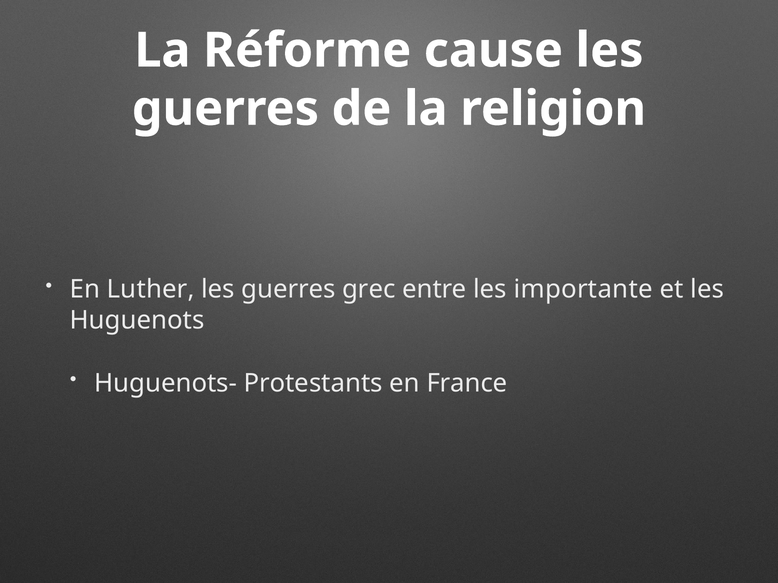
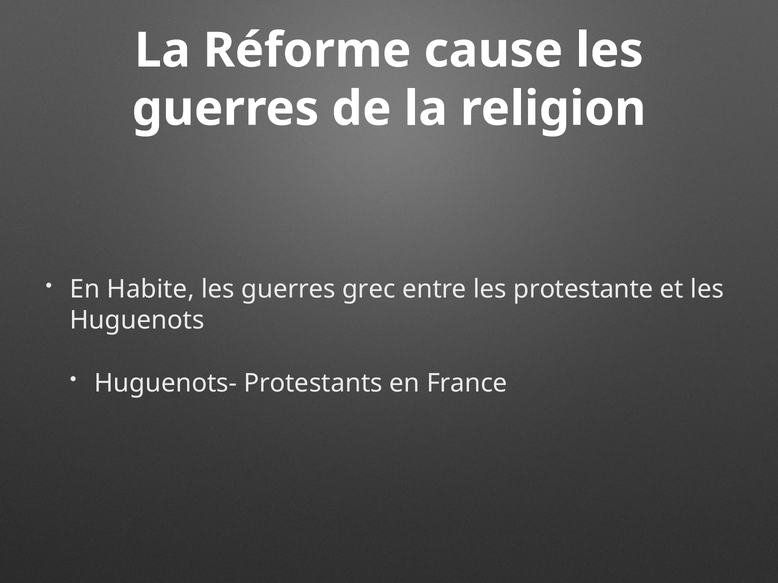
Luther: Luther -> Habite (151, 290)
importante: importante -> protestante (583, 290)
